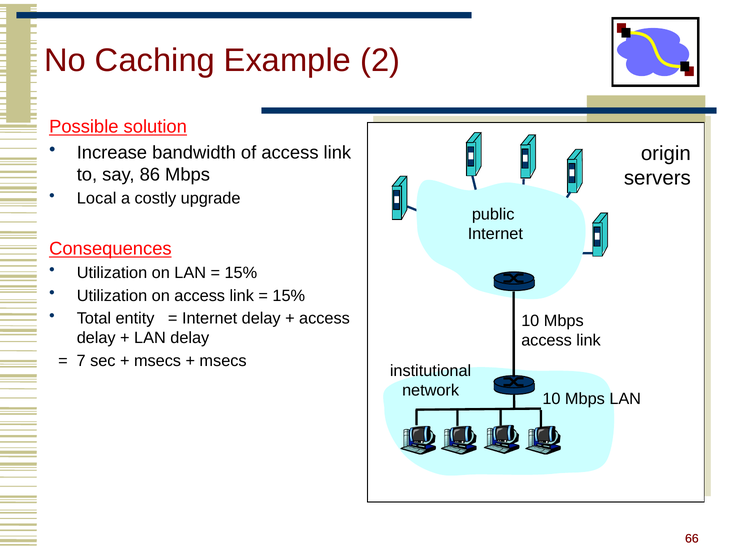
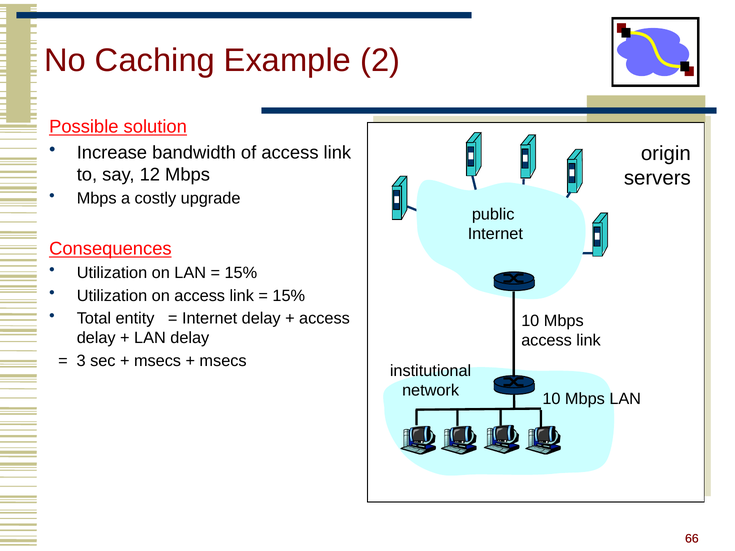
86: 86 -> 12 (150, 175)
Local: Local -> Mbps (97, 199)
7: 7 -> 3 (81, 361)
